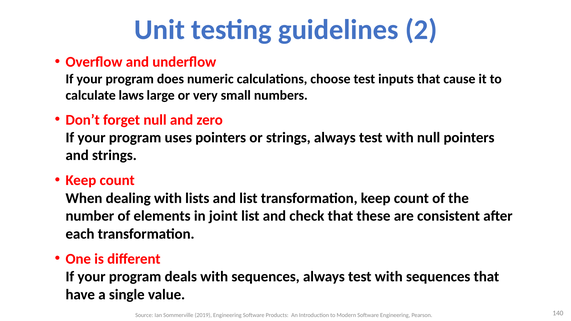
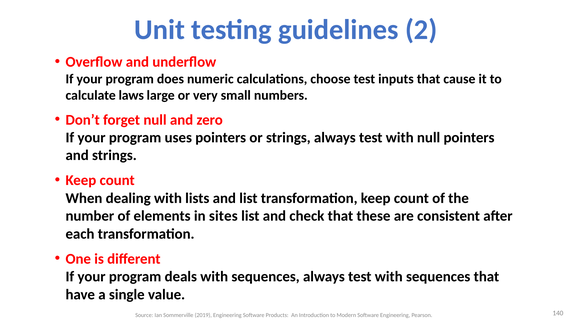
joint: joint -> sites (223, 216)
